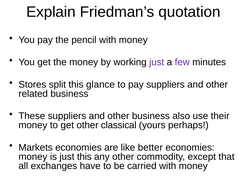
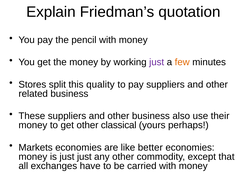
few colour: purple -> orange (182, 62)
glance: glance -> quality (100, 85)
just this: this -> just (84, 157)
